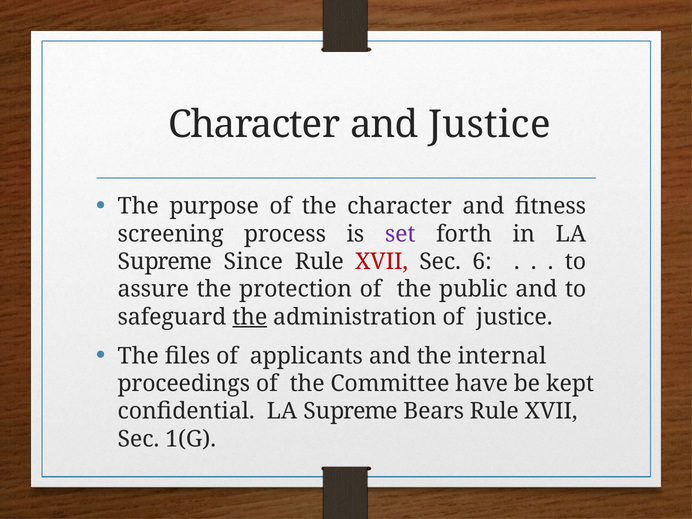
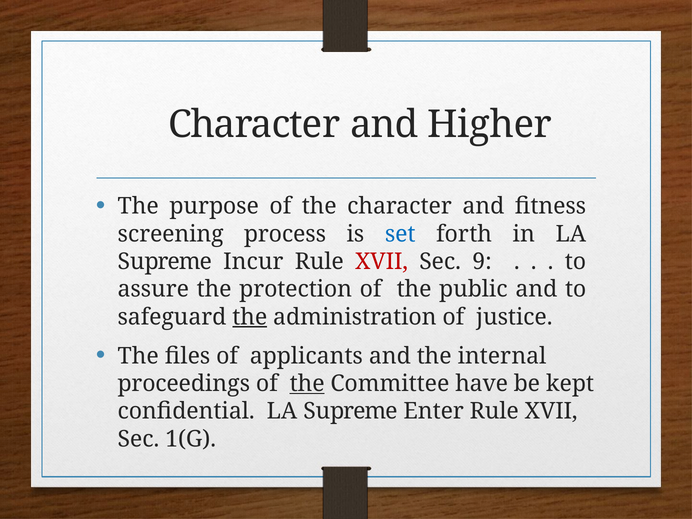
and Justice: Justice -> Higher (490, 125)
set colour: purple -> blue (400, 234)
Since: Since -> Incur (253, 262)
6: 6 -> 9 (482, 262)
the underline: none -> present (307, 384)
Bears: Bears -> Enter (434, 411)
